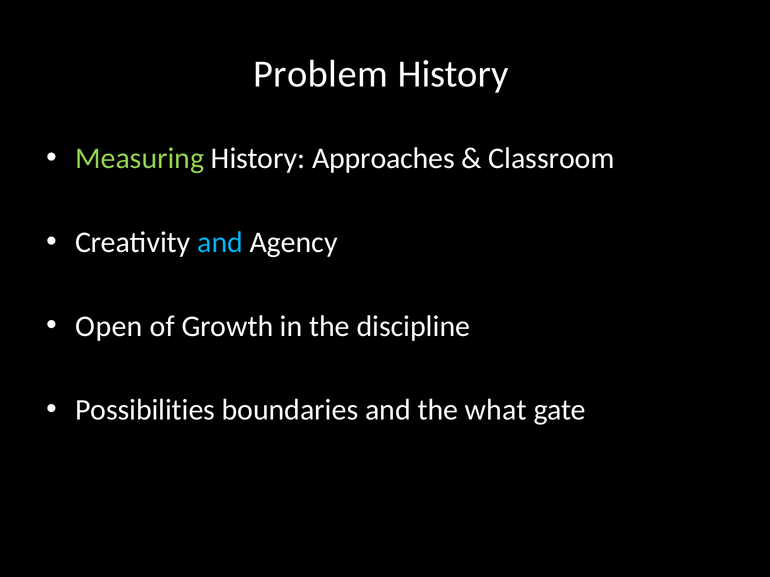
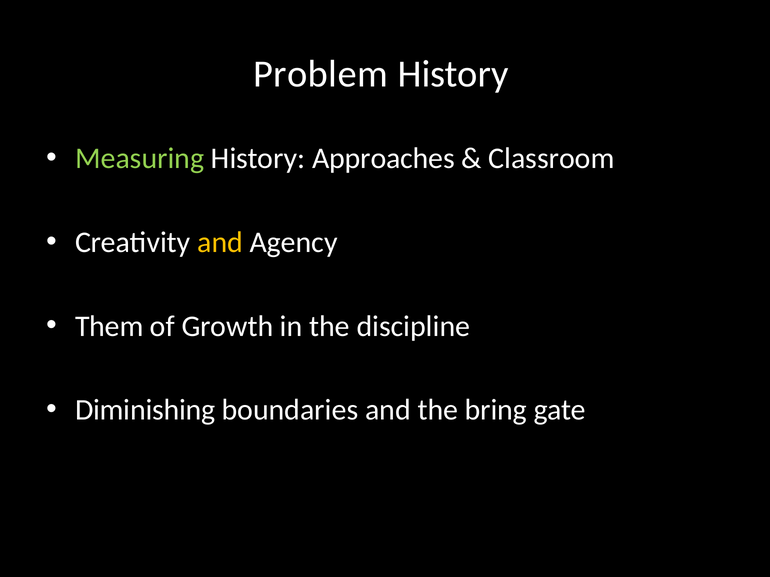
and colour: light blue -> yellow (220, 243)
Open: Open -> Them (109, 326)
Possibilities: Possibilities -> Diminishing (145, 410)
what: what -> bring (496, 410)
